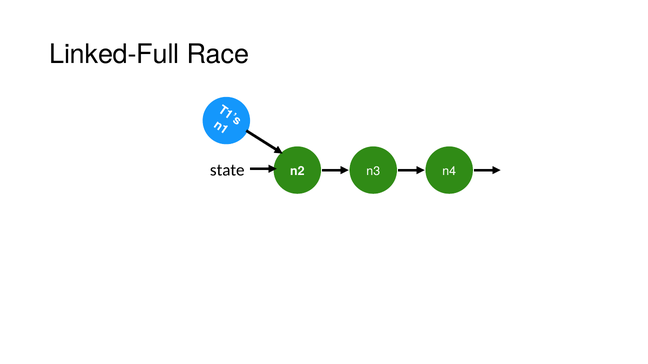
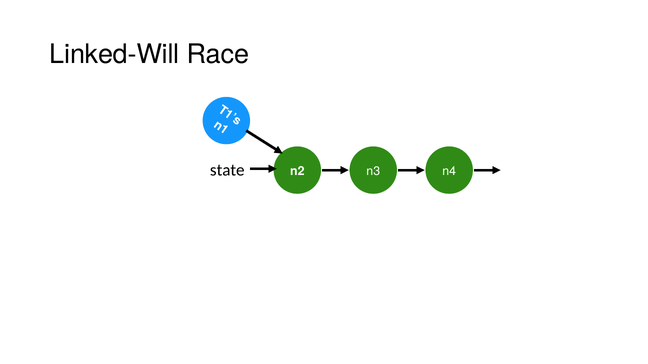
Linked-Full: Linked-Full -> Linked-Will (114, 54)
